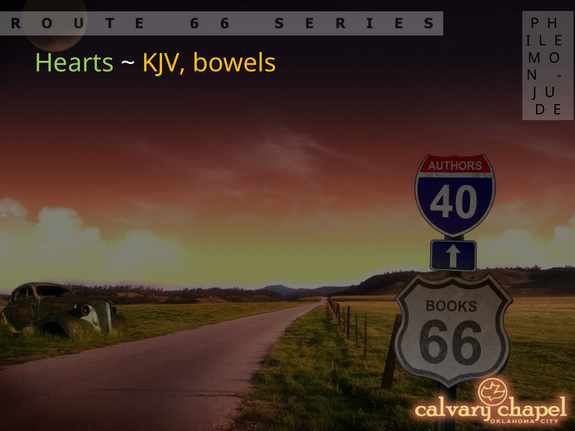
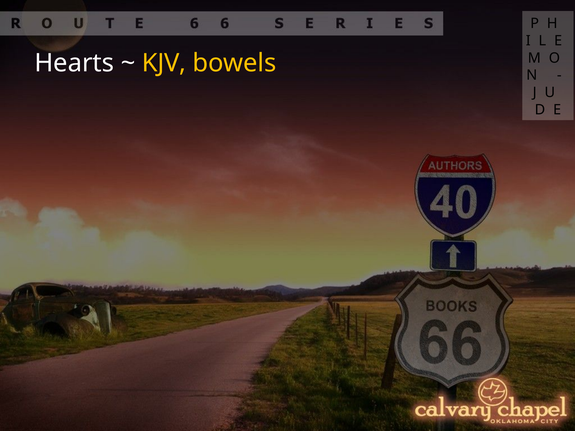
Hearts colour: light green -> white (74, 63)
